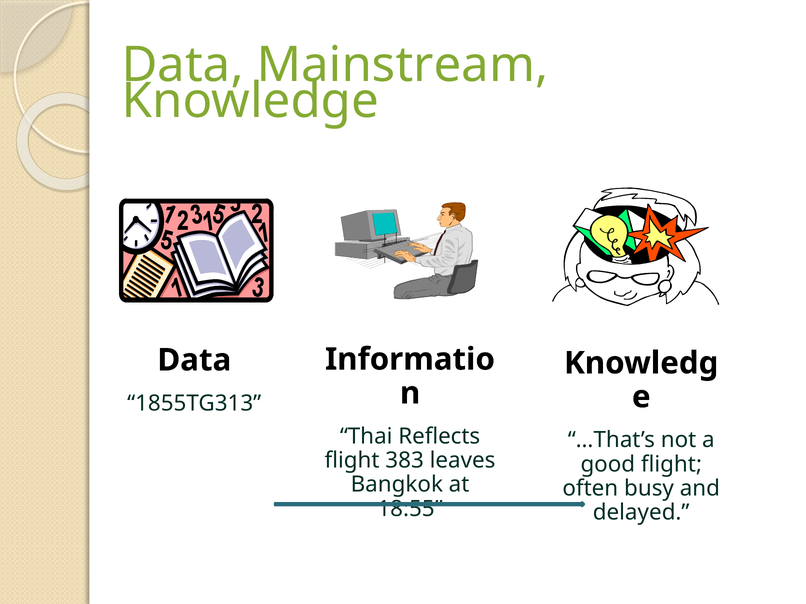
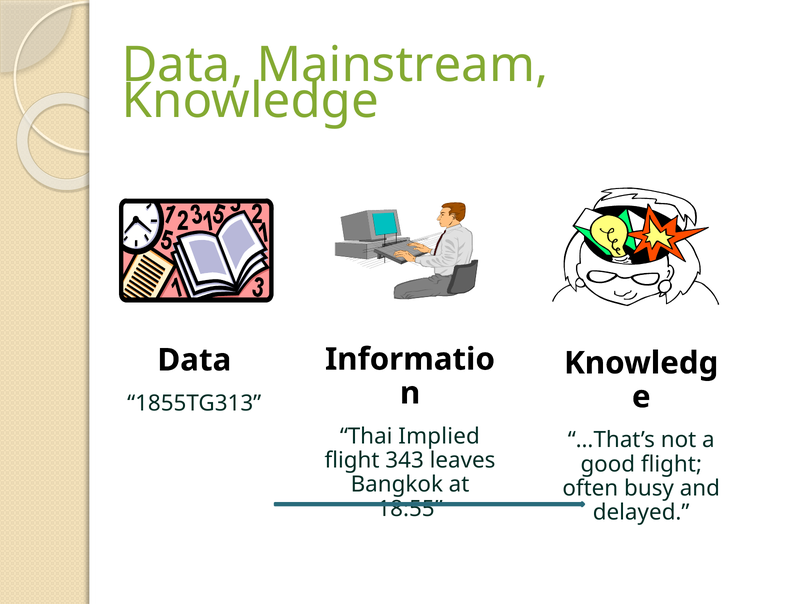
Reflects: Reflects -> Implied (439, 437)
383: 383 -> 343 (405, 461)
